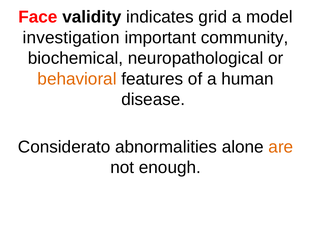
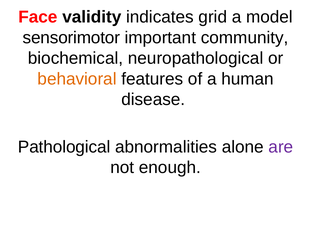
investigation: investigation -> sensorimotor (71, 38)
Considerato: Considerato -> Pathological (64, 147)
are colour: orange -> purple (281, 147)
